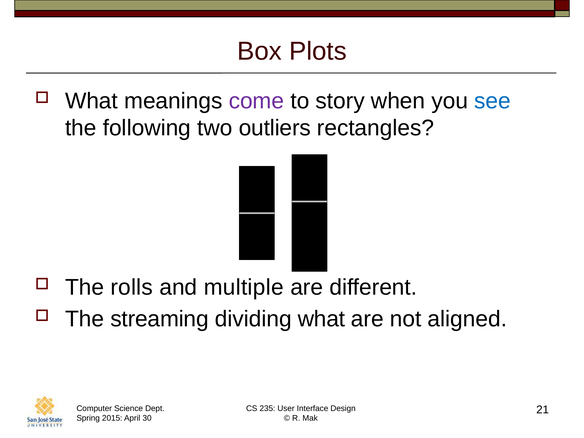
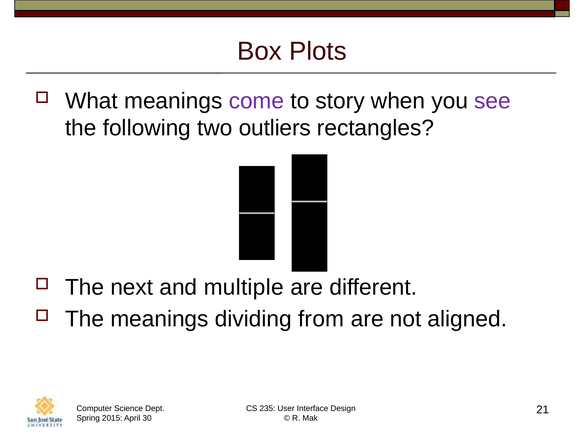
see colour: blue -> purple (493, 101)
rolls: rolls -> next (132, 287)
The streaming: streaming -> meanings (159, 319)
dividing what: what -> from (321, 319)
